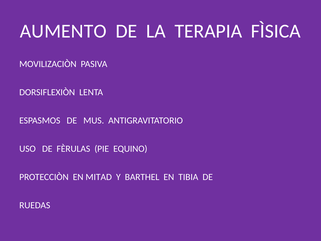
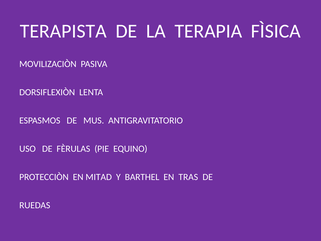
AUMENTO: AUMENTO -> TERAPISTA (63, 31)
TIBIA: TIBIA -> TRAS (188, 177)
